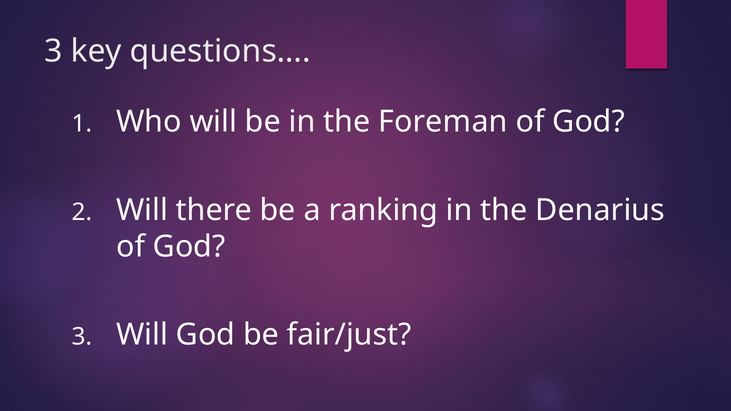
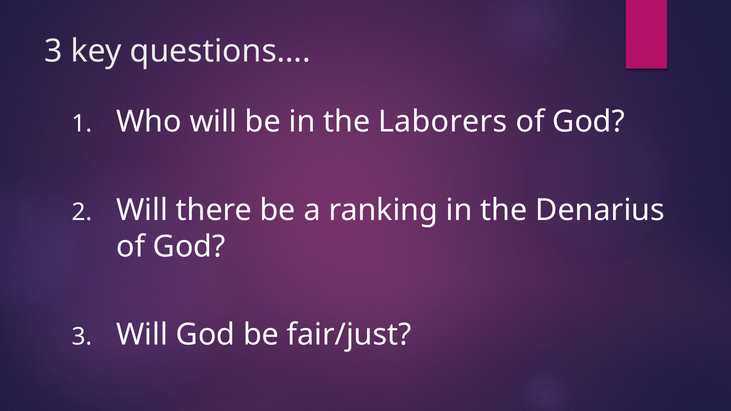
Foreman: Foreman -> Laborers (443, 122)
